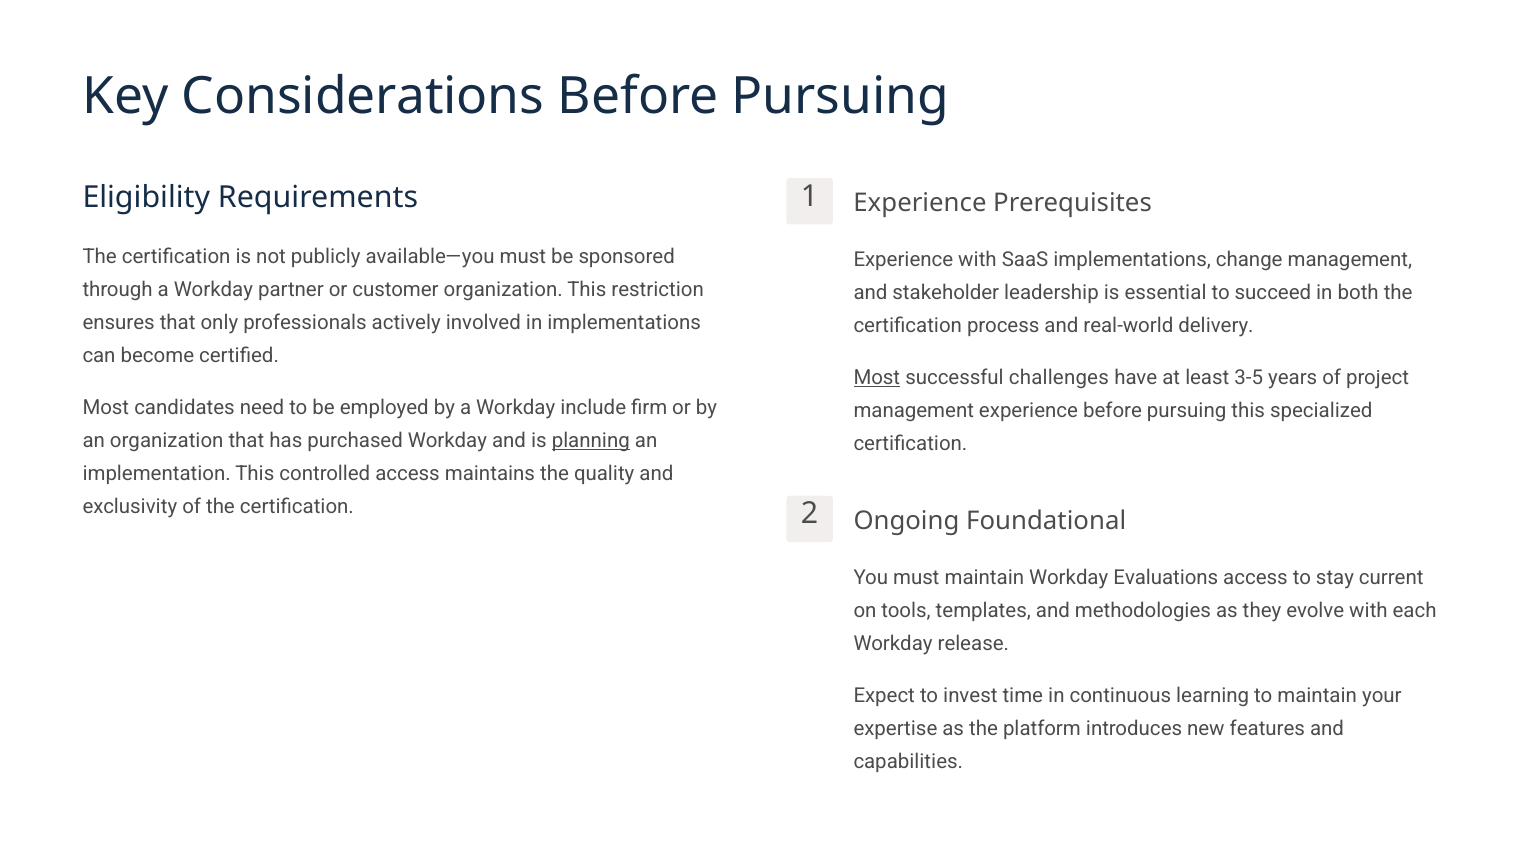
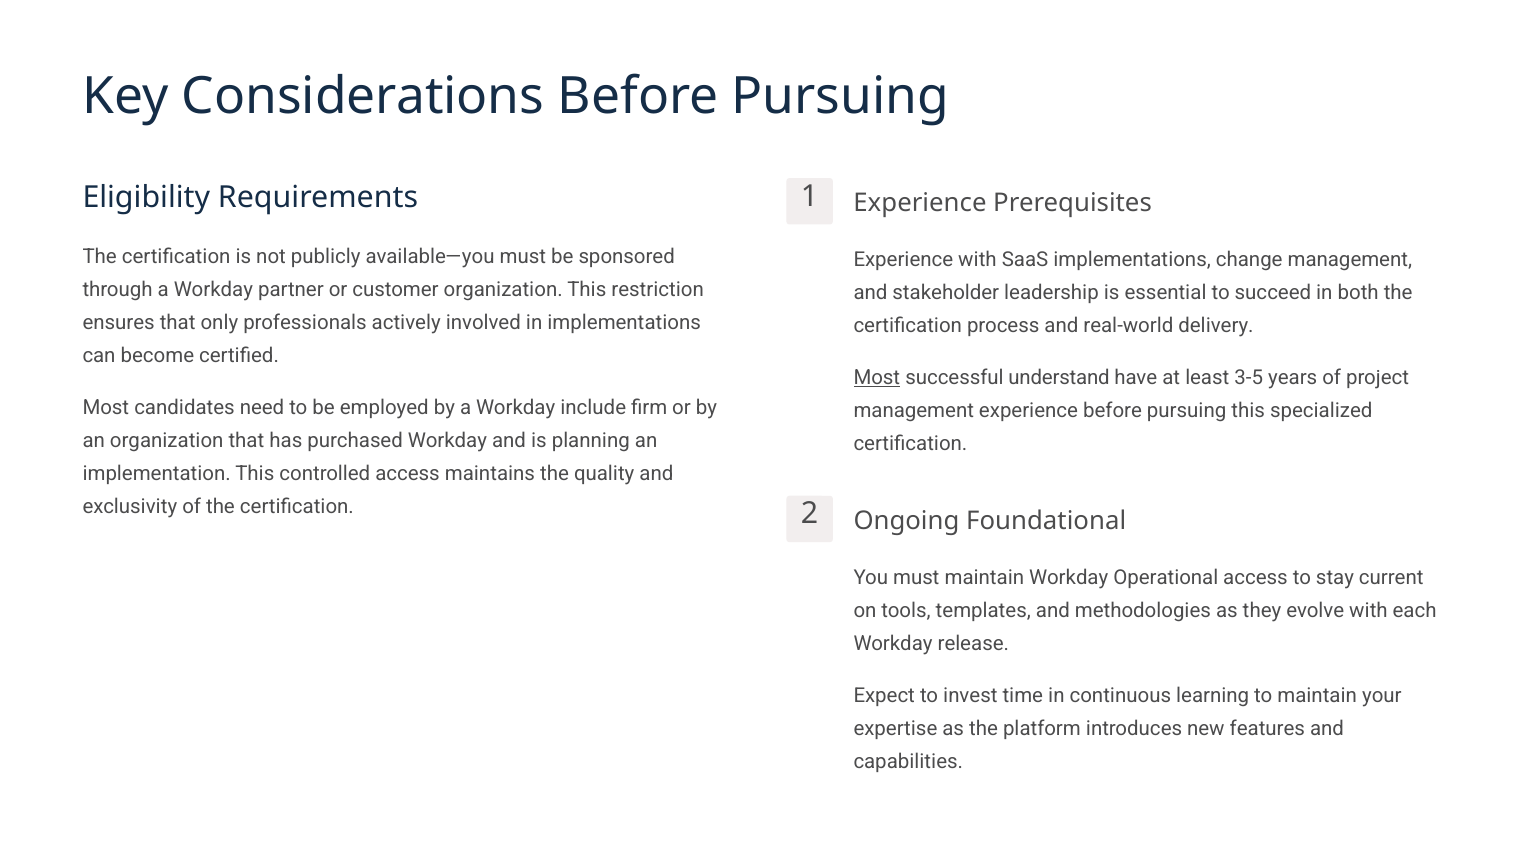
challenges: challenges -> understand (1059, 378)
planning underline: present -> none (591, 441)
Evaluations: Evaluations -> Operational (1166, 578)
